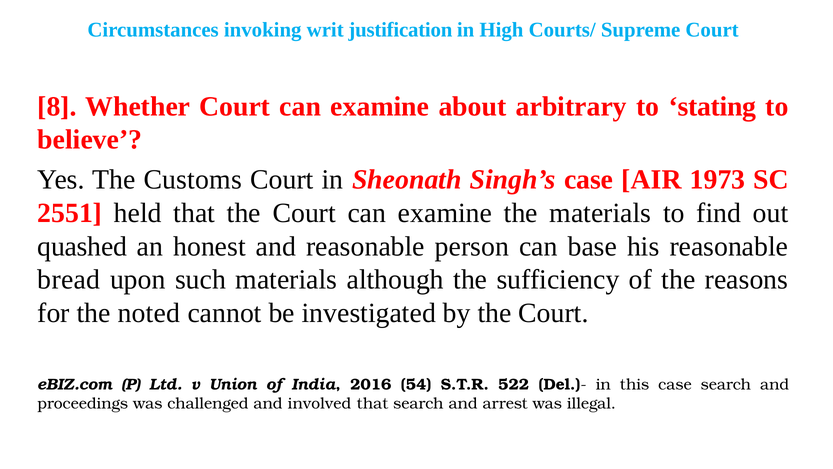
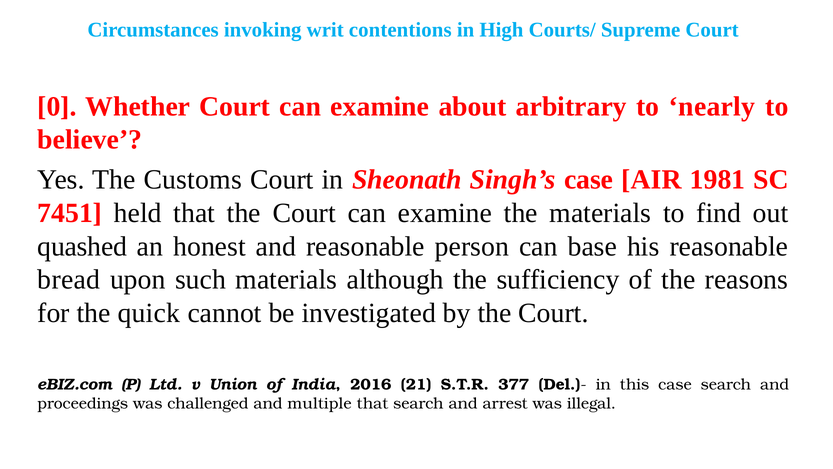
justification: justification -> contentions (400, 30)
8: 8 -> 0 (57, 106)
stating: stating -> nearly (712, 106)
1973: 1973 -> 1981 (718, 179)
2551: 2551 -> 7451 (70, 213)
noted: noted -> quick (149, 313)
54: 54 -> 21 (416, 384)
522: 522 -> 377 (514, 384)
involved: involved -> multiple (320, 403)
